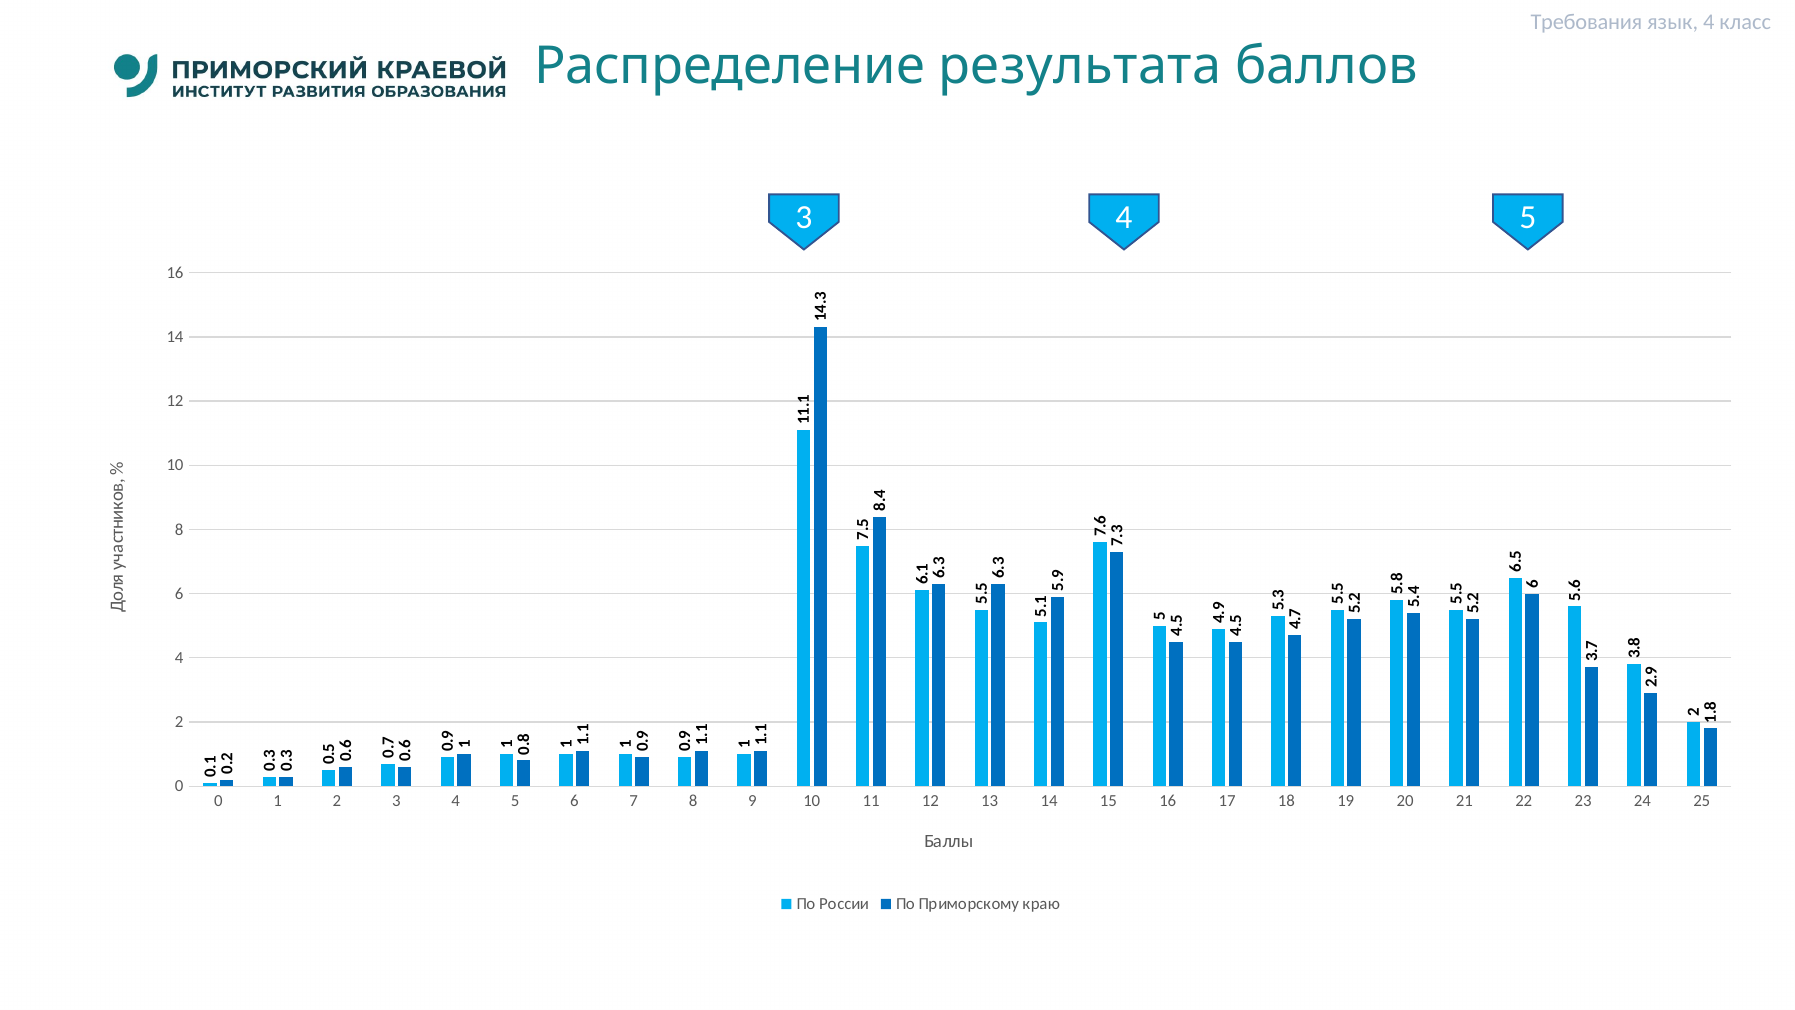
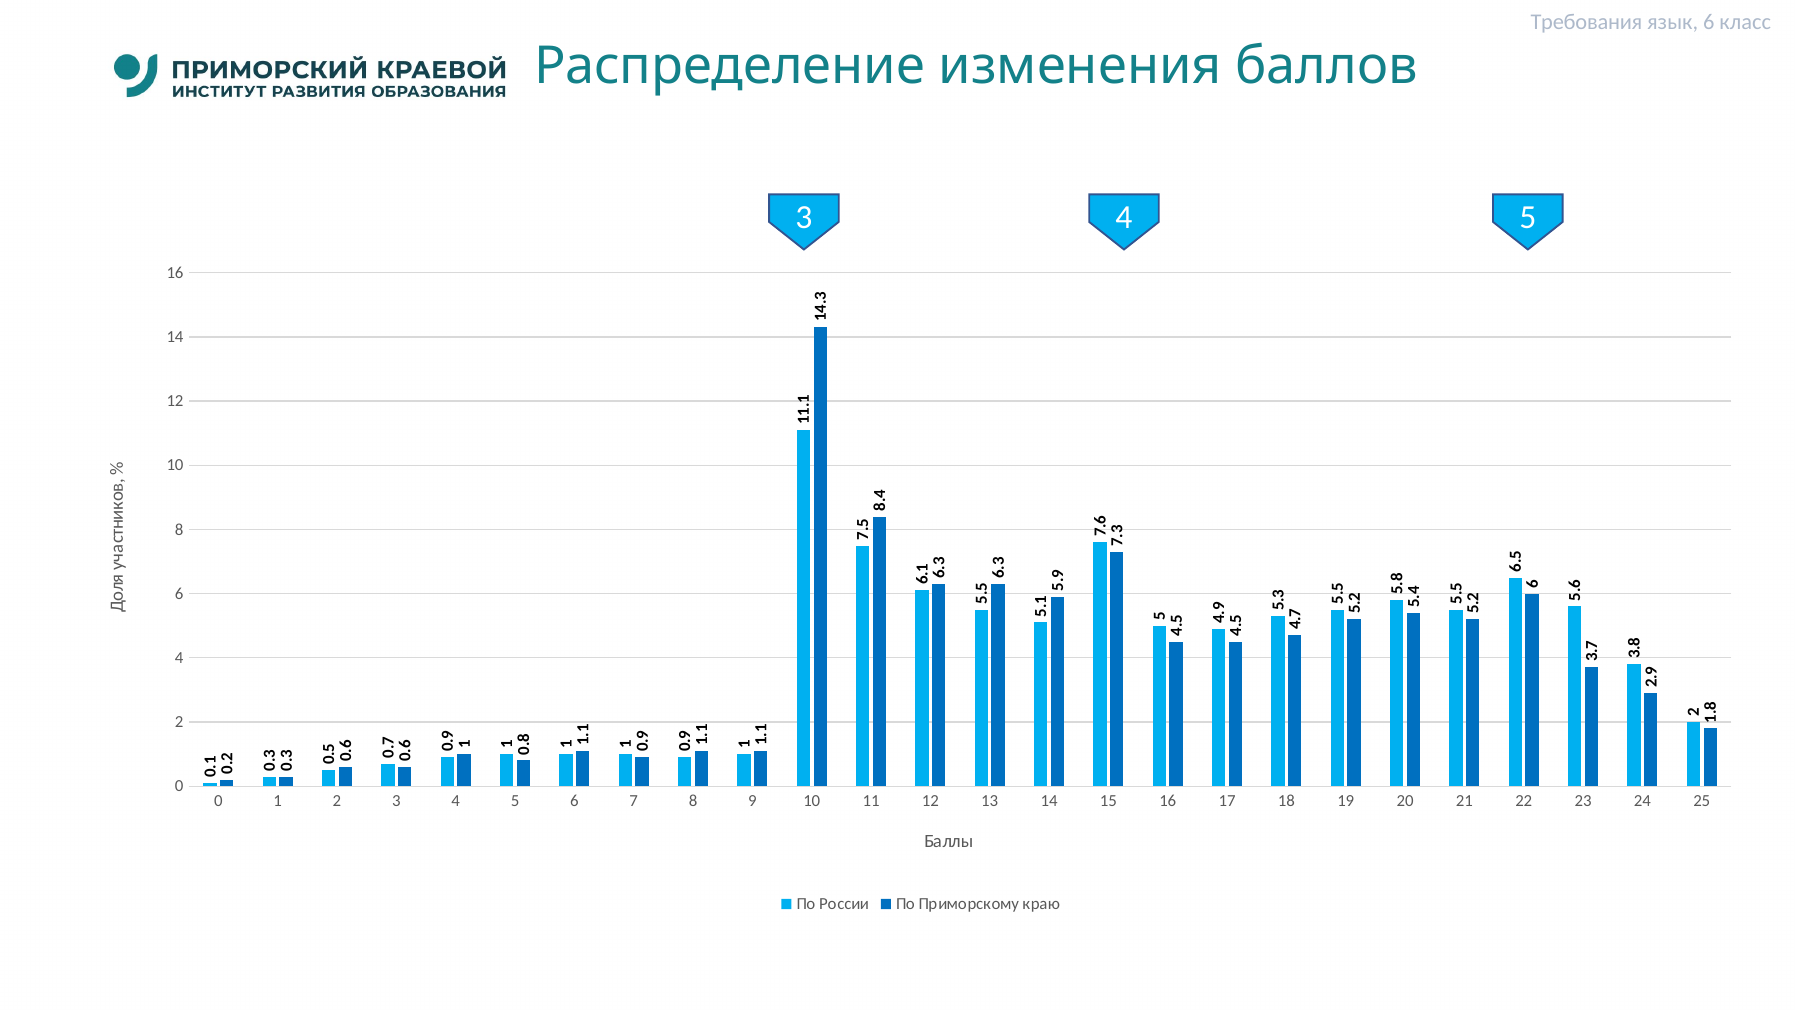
язык 4: 4 -> 6 (1709, 22)
результата: результата -> изменения (1080, 66)
